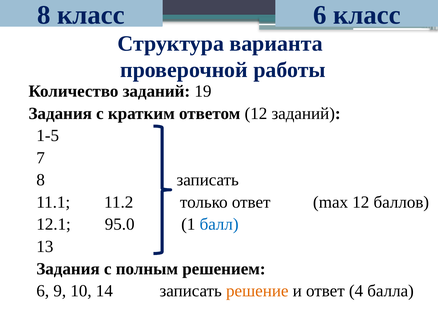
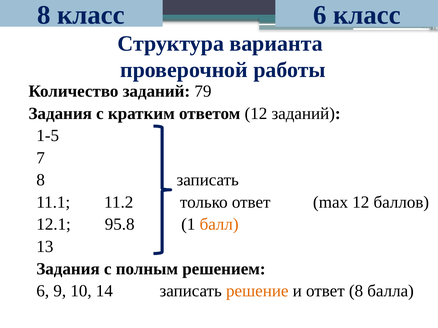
19: 19 -> 79 (203, 91)
95.0: 95.0 -> 95.8 (120, 225)
балл colour: blue -> orange (219, 225)
ответ 4: 4 -> 8 (356, 291)
